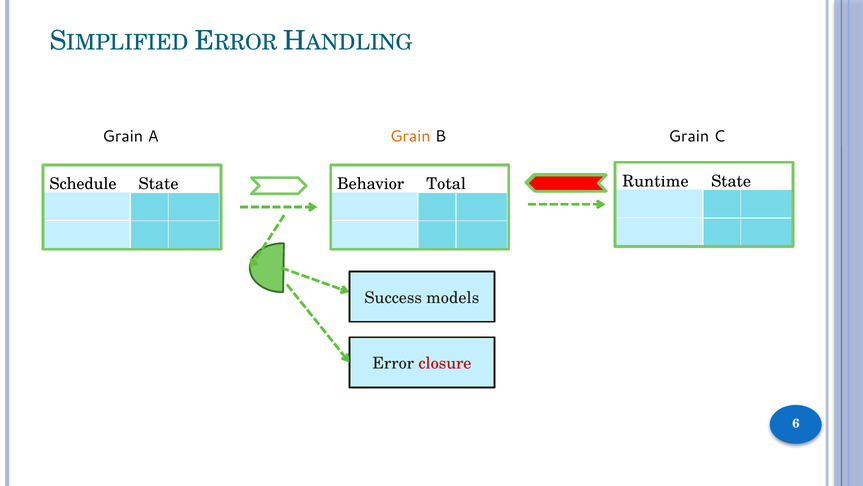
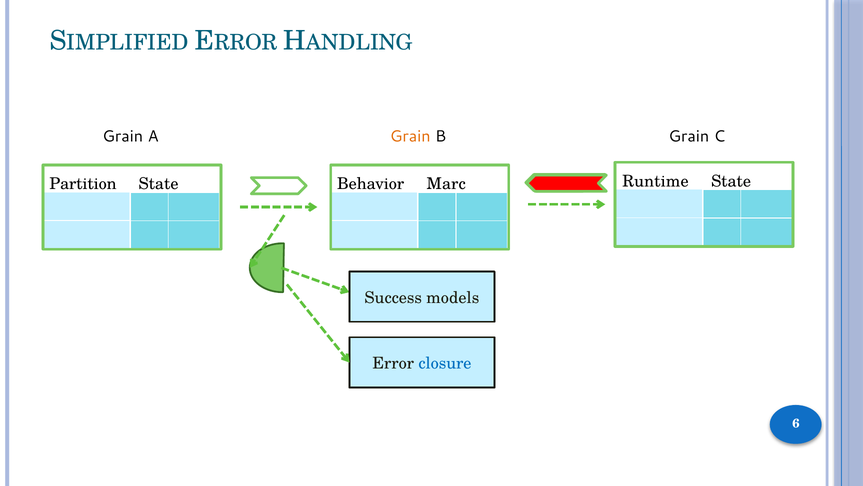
Schedule: Schedule -> Partition (83, 184)
Total: Total -> Marc (446, 184)
closure colour: red -> blue (445, 363)
